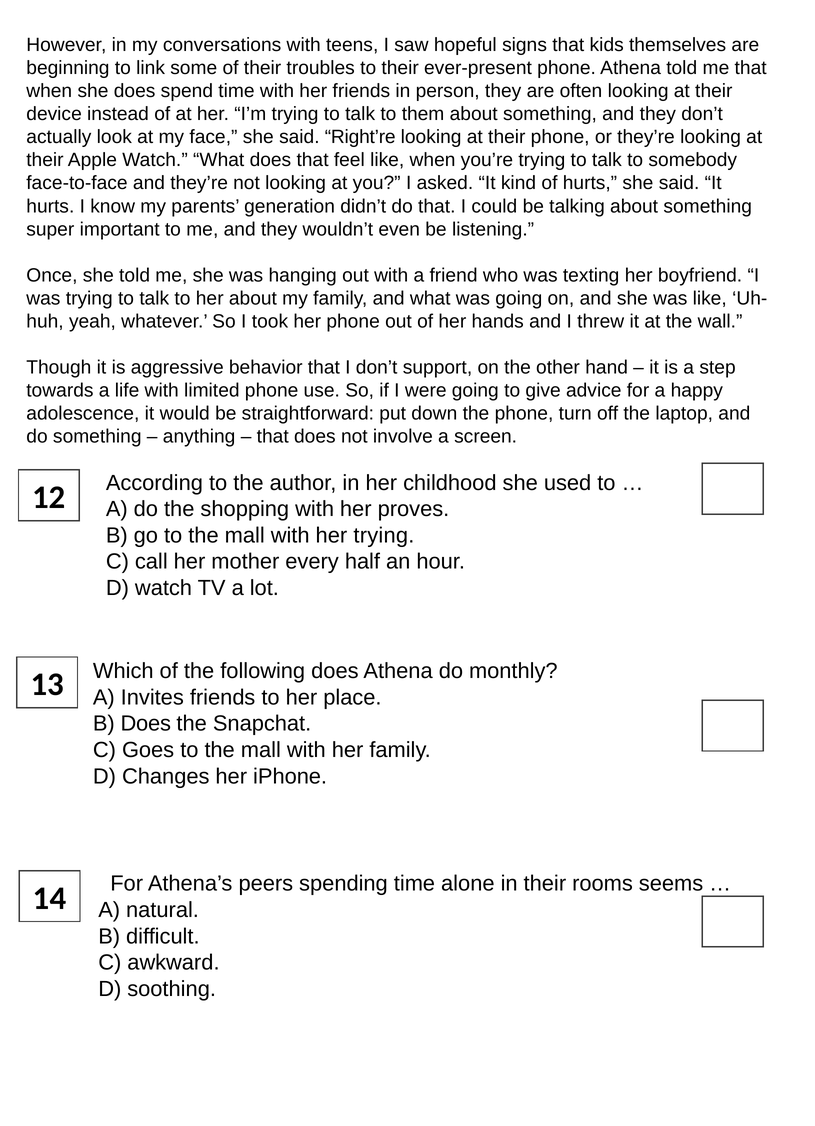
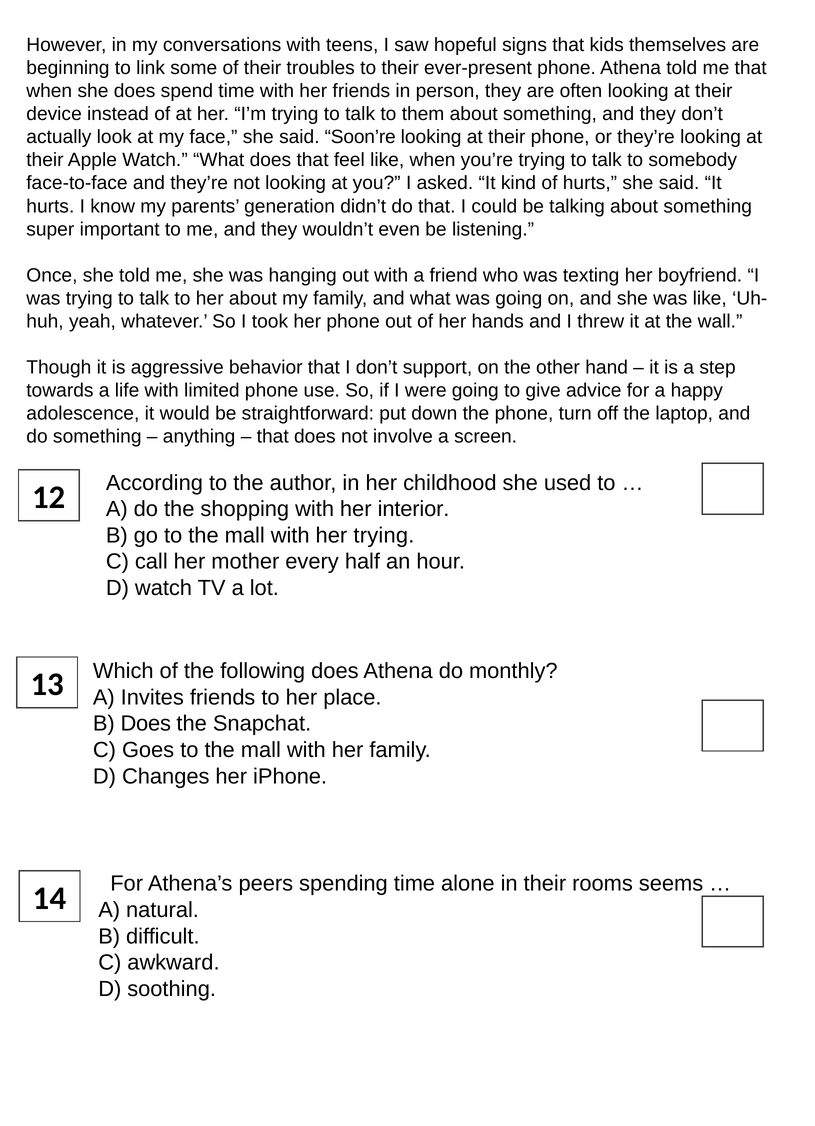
Right’re: Right’re -> Soon’re (360, 137)
proves: proves -> interior (414, 509)
